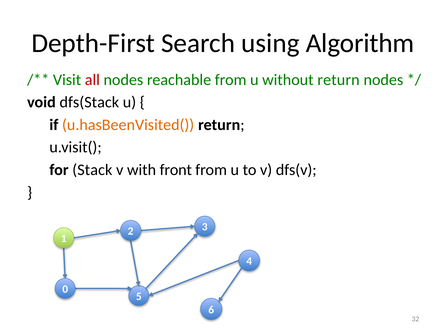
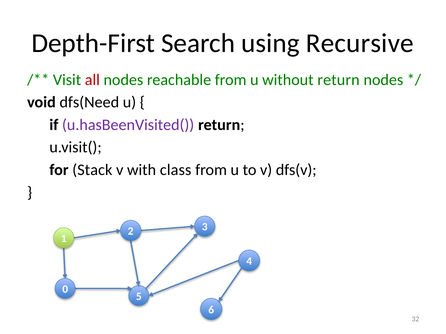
Algorithm: Algorithm -> Recursive (360, 43)
dfs(Stack: dfs(Stack -> dfs(Need (89, 102)
u.hasBeenVisited( colour: orange -> purple (128, 125)
front: front -> class (176, 170)
